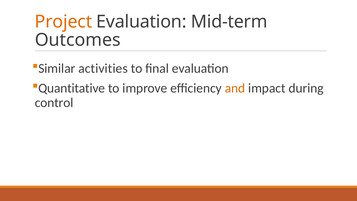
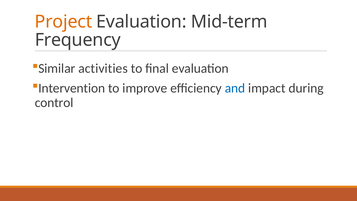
Outcomes: Outcomes -> Frequency (78, 40)
Quantitative: Quantitative -> Intervention (72, 88)
and colour: orange -> blue (235, 88)
